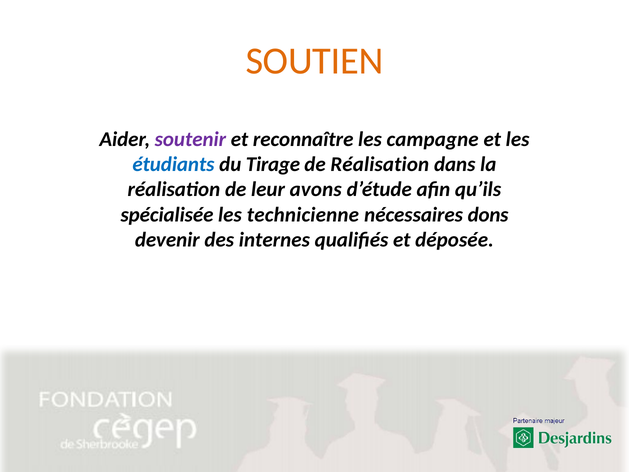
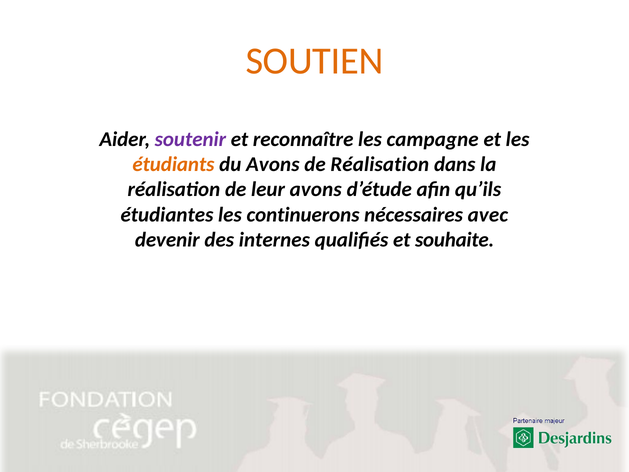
étudiants colour: blue -> orange (173, 164)
du Tirage: Tirage -> Avons (273, 164)
spécialisée: spécialisée -> étudiantes (167, 215)
technicienne: technicienne -> continuerons (303, 215)
dons: dons -> avec (488, 215)
déposée: déposée -> souhaite (455, 240)
